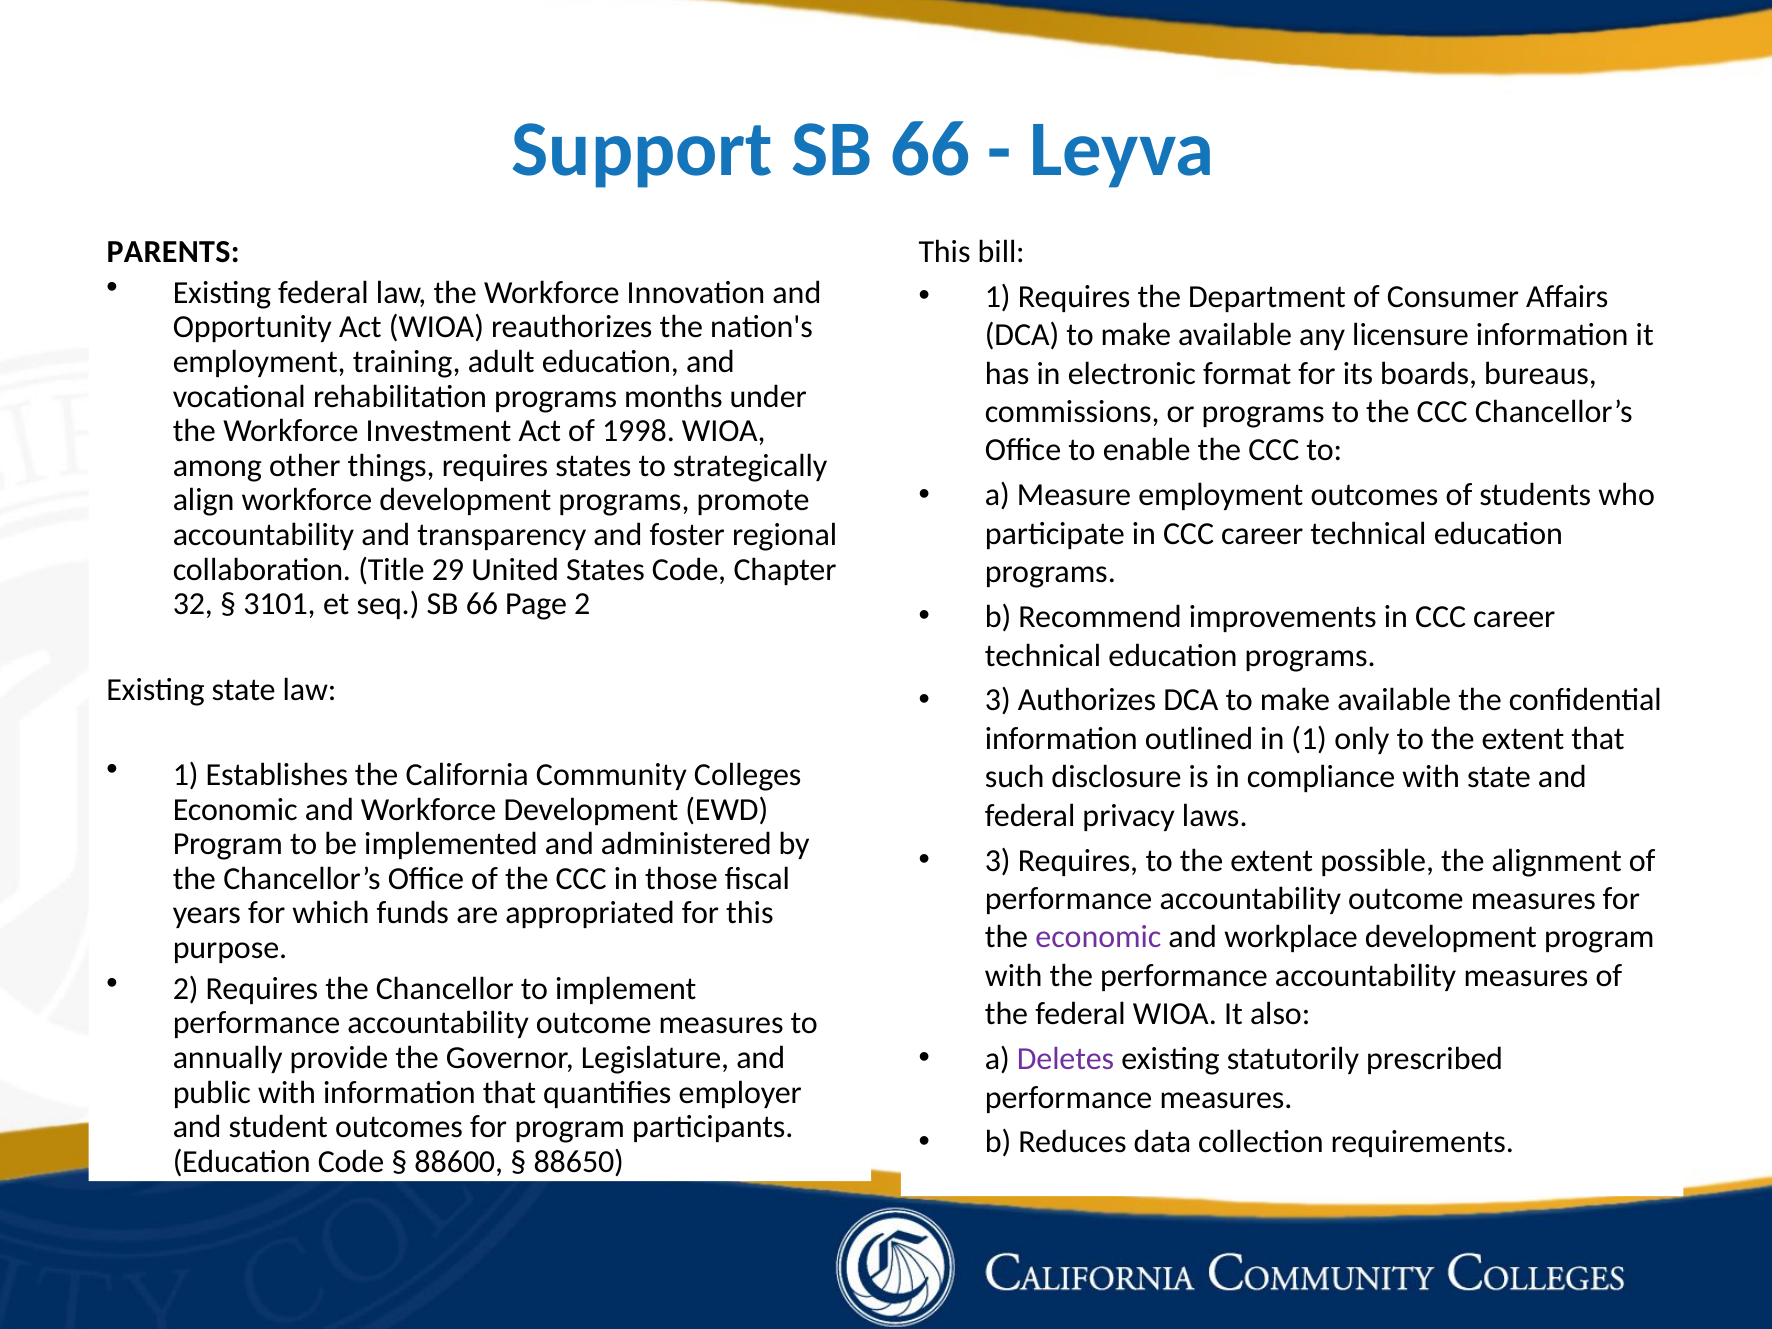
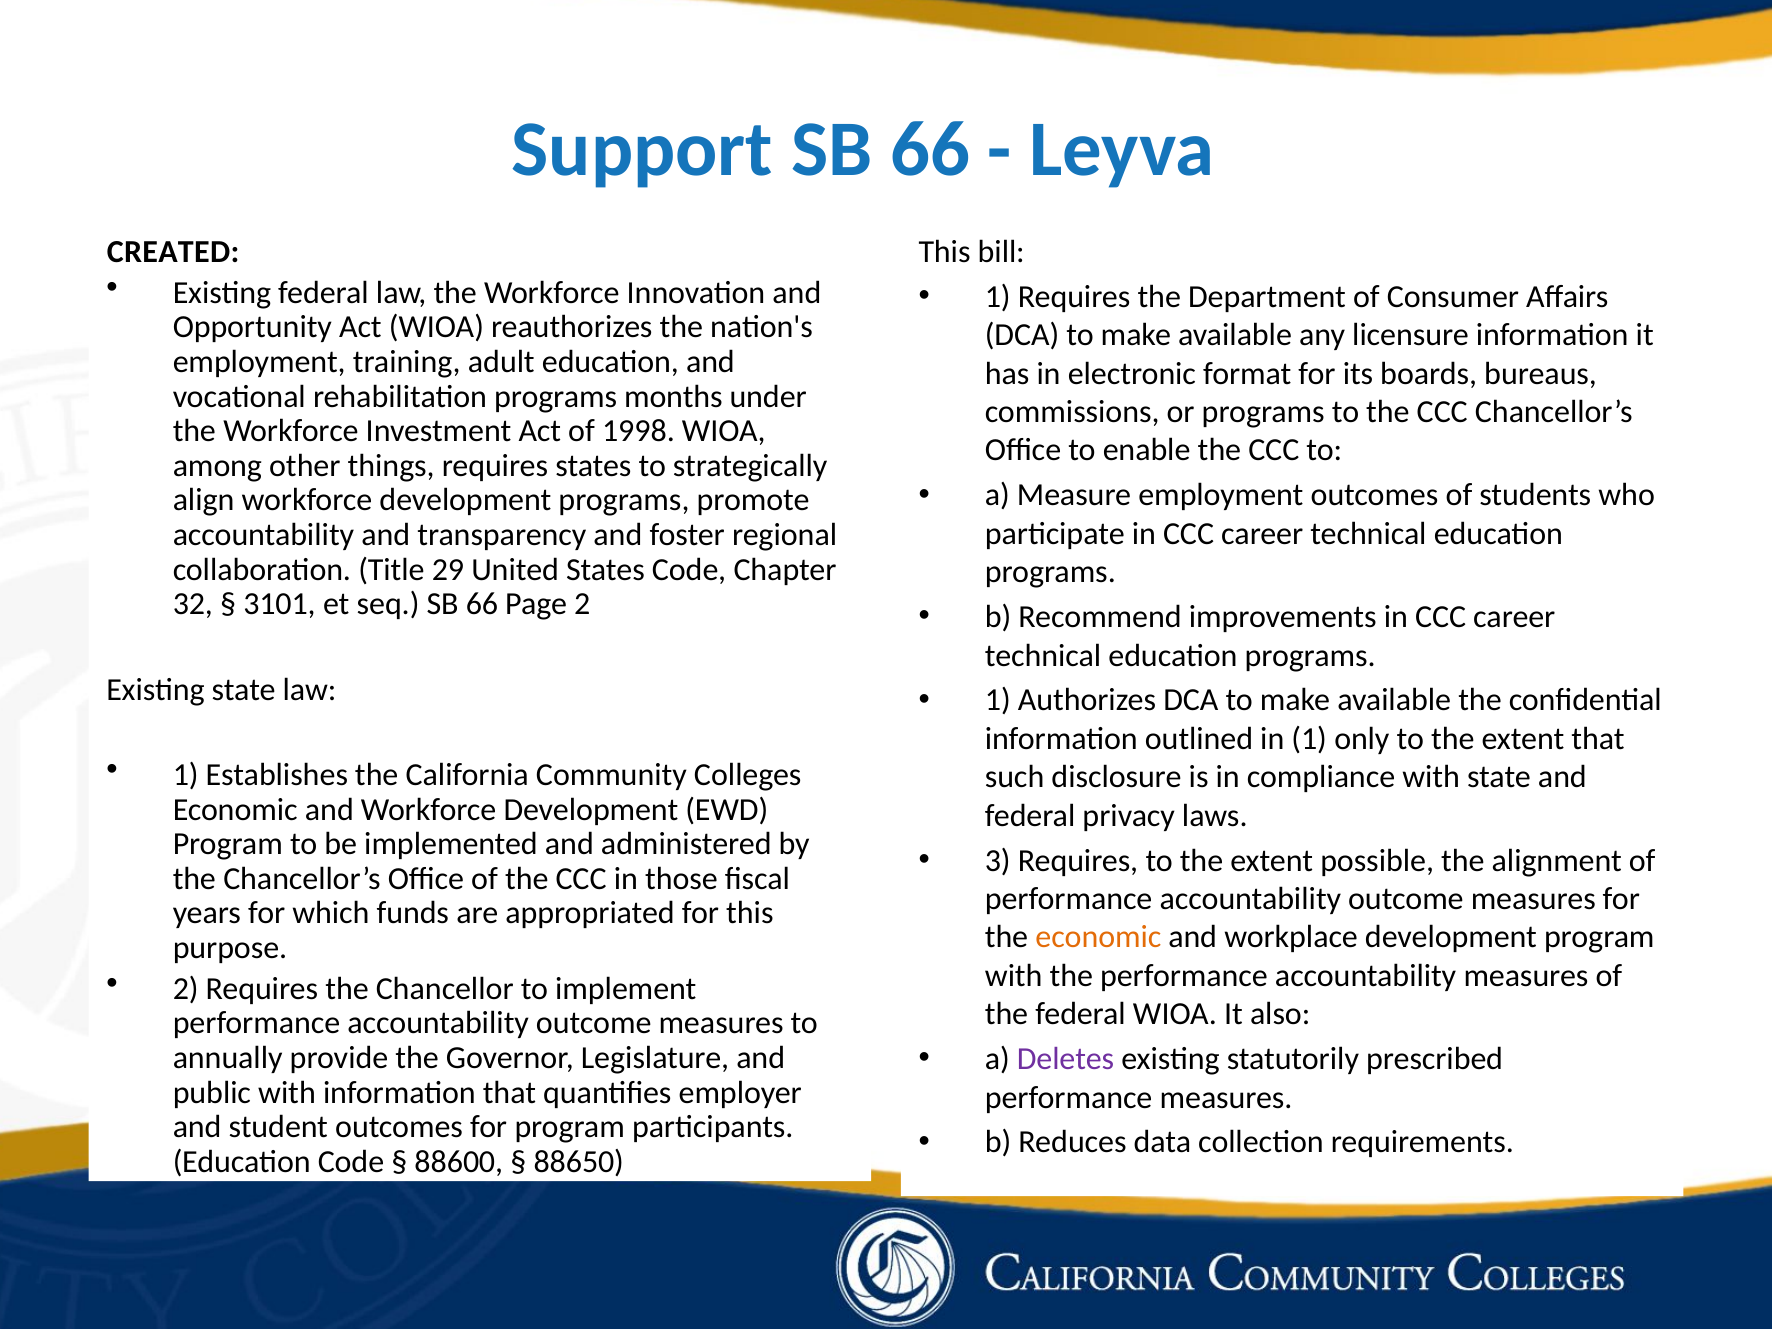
PARENTS: PARENTS -> CREATED (173, 252)
3: 3 -> 1 (998, 700)
economic colour: purple -> orange (1098, 937)
